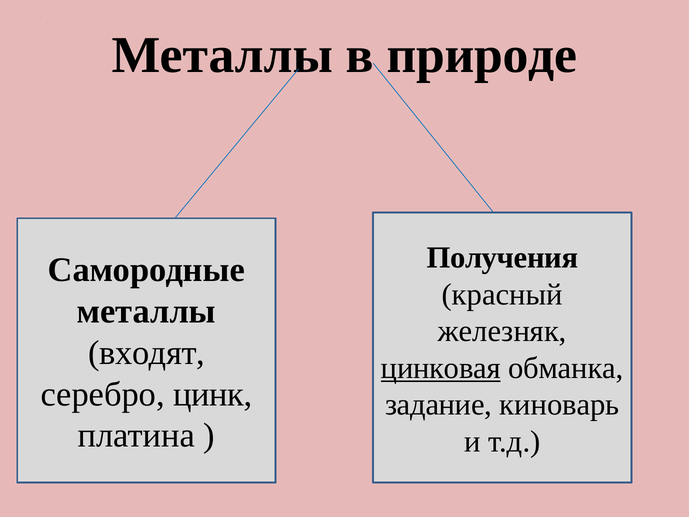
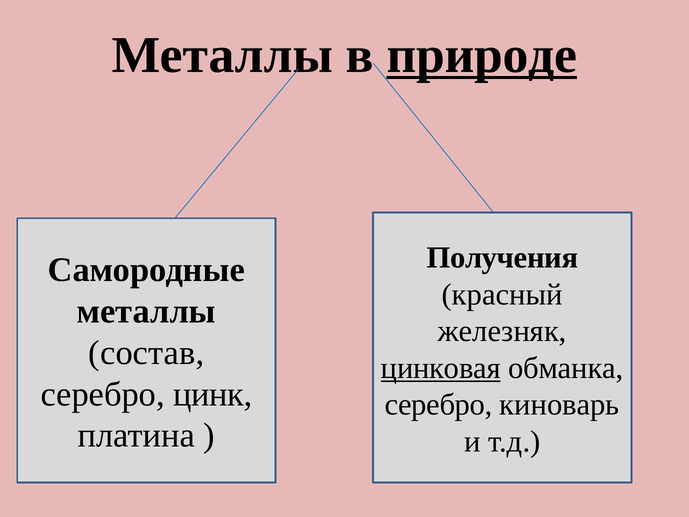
природе underline: none -> present (482, 55)
входят: входят -> состав (146, 353)
задание: задание -> серебро (439, 405)
